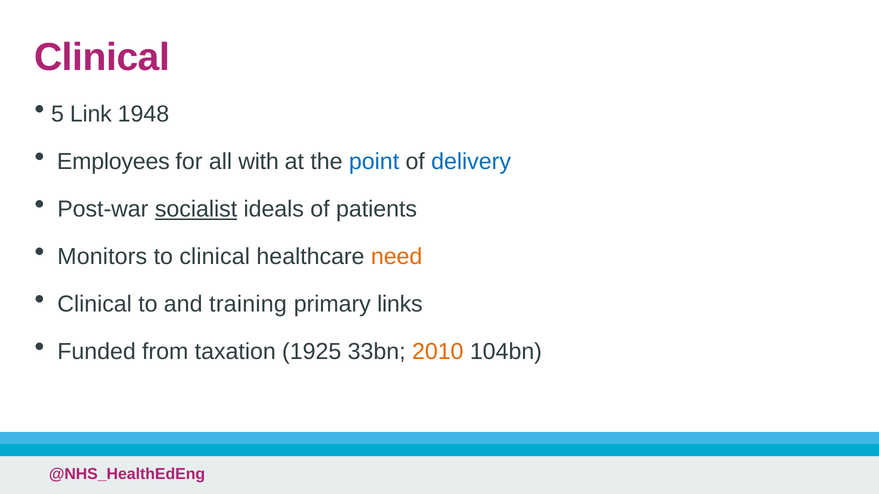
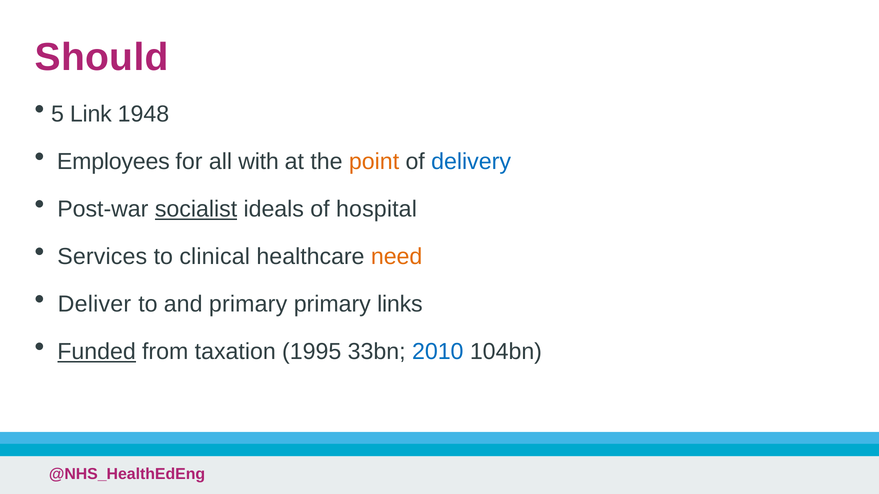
Clinical: Clinical -> Should (102, 57)
point colour: blue -> orange (374, 162)
patients: patients -> hospital (376, 209)
Monitors: Monitors -> Services (102, 257)
Clinical: Clinical -> Deliver (94, 304)
and training: training -> primary (248, 304)
Funded underline: none -> present (97, 352)
1925: 1925 -> 1995 (312, 352)
2010 colour: orange -> blue (438, 352)
